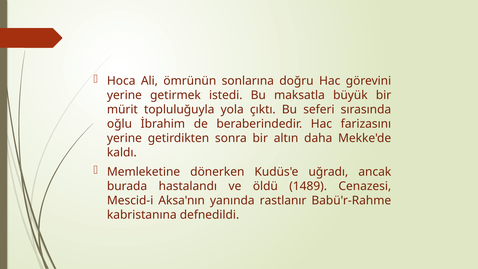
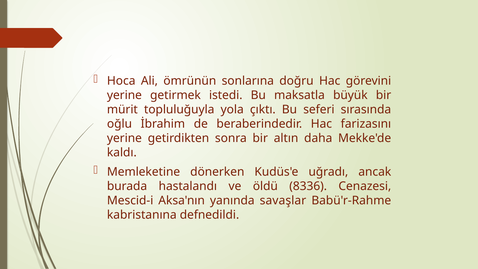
1489: 1489 -> 8336 (308, 186)
rastlanır: rastlanır -> savaşlar (283, 200)
